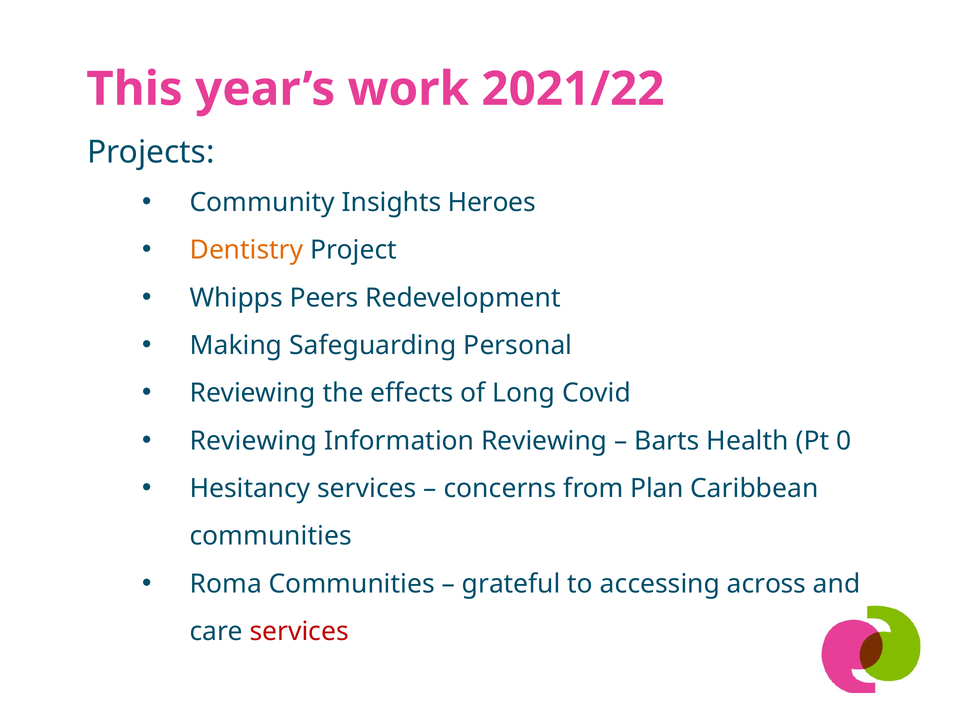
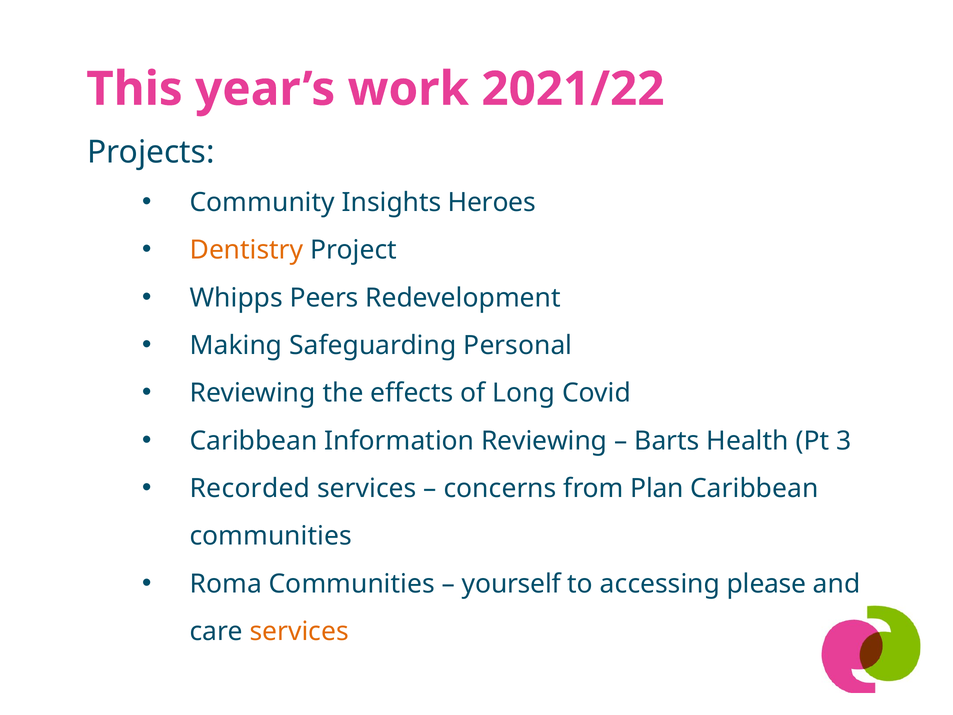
Reviewing: Reviewing -> Caribbean (254, 441)
0: 0 -> 3 (844, 441)
Hesitancy: Hesitancy -> Recorded (250, 488)
grateful: grateful -> yourself (511, 584)
across: across -> please (767, 584)
services colour: red -> orange (299, 631)
